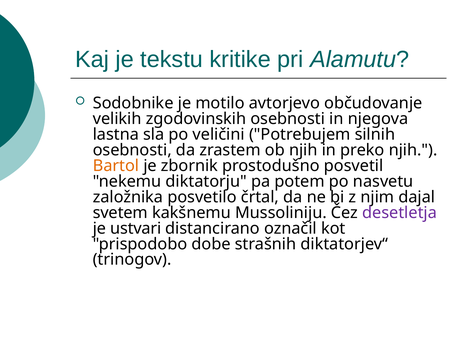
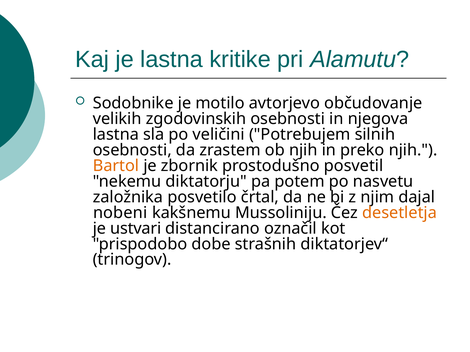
je tekstu: tekstu -> lastna (172, 59)
svetem: svetem -> nobeni (120, 213)
desetletja colour: purple -> orange (400, 213)
